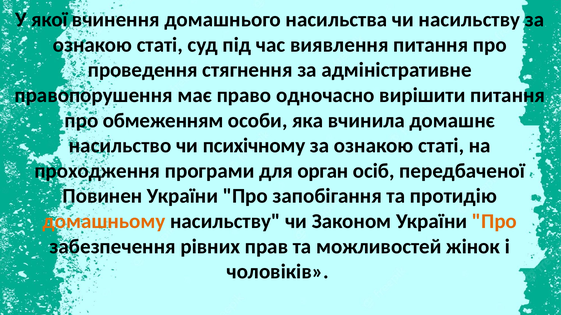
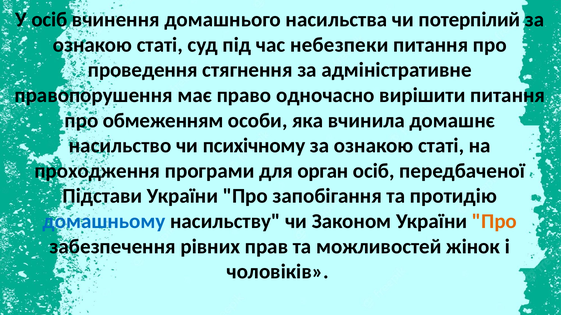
У якої: якої -> осіб (49, 20)
чи насильству: насильству -> потерпілий (470, 20)
виявлення: виявлення -> небезпеки (339, 45)
Повинен: Повинен -> Підстави (102, 196)
домашньому colour: orange -> blue (104, 222)
